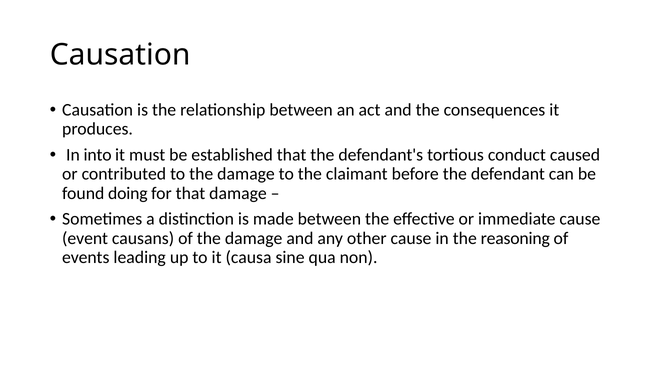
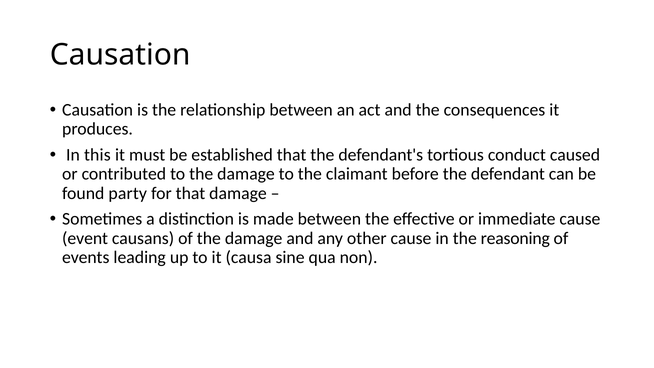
into: into -> this (97, 155)
doing: doing -> party (128, 193)
